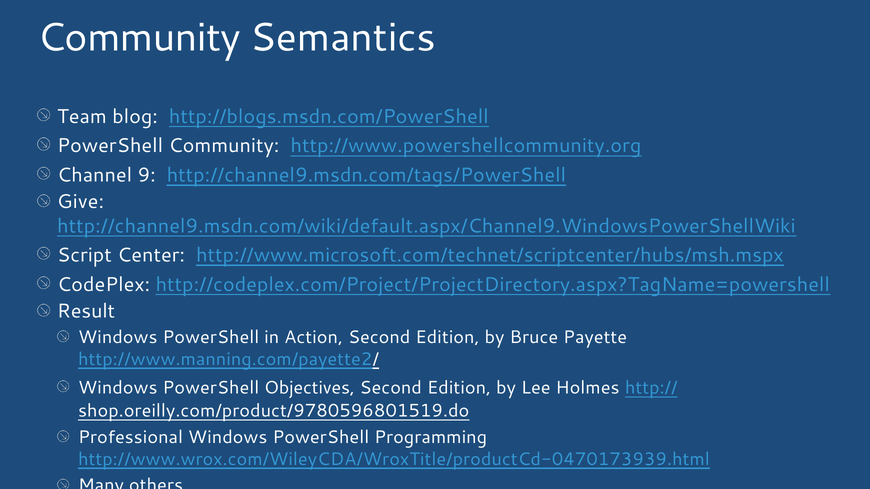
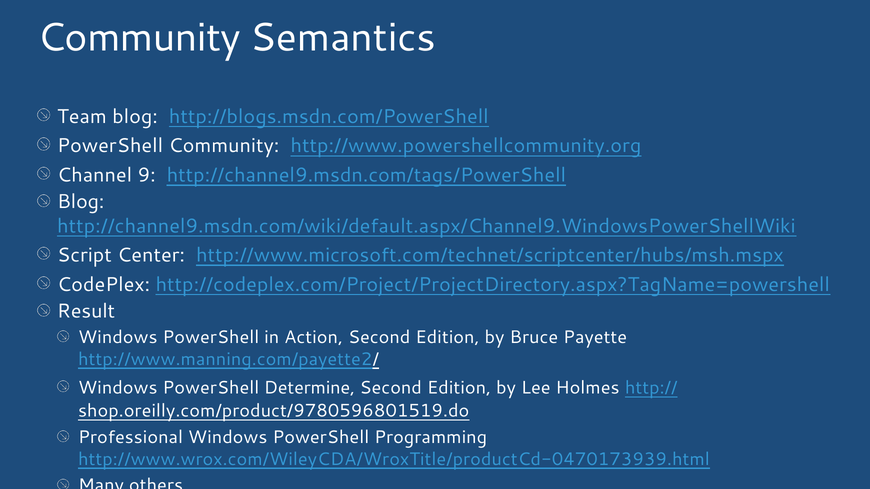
Give: Give -> Blog (81, 202)
Objectives: Objectives -> Determine (309, 388)
